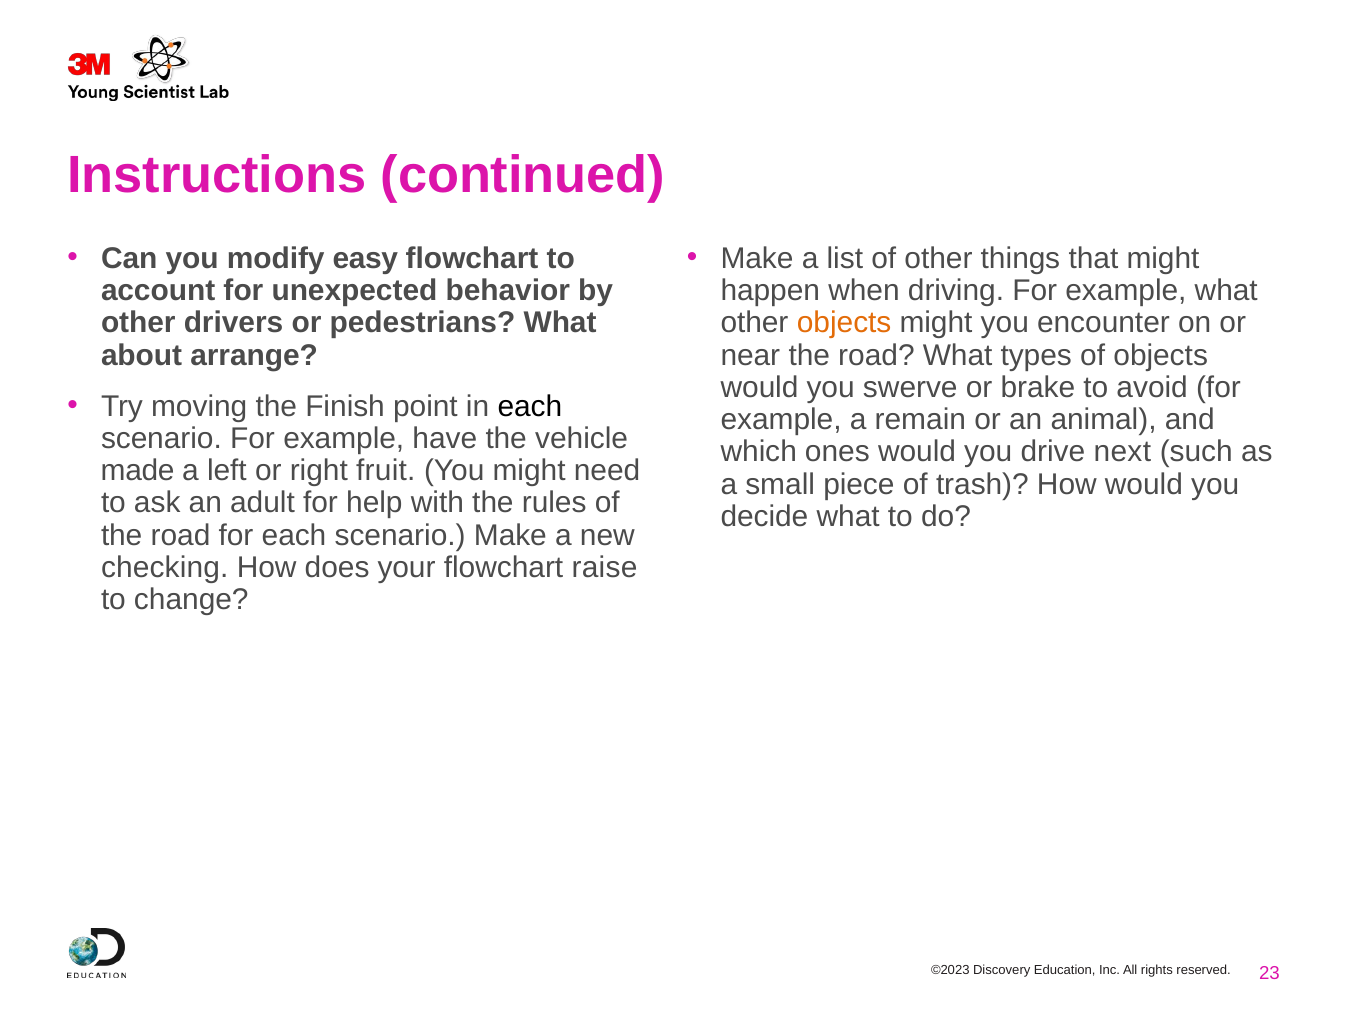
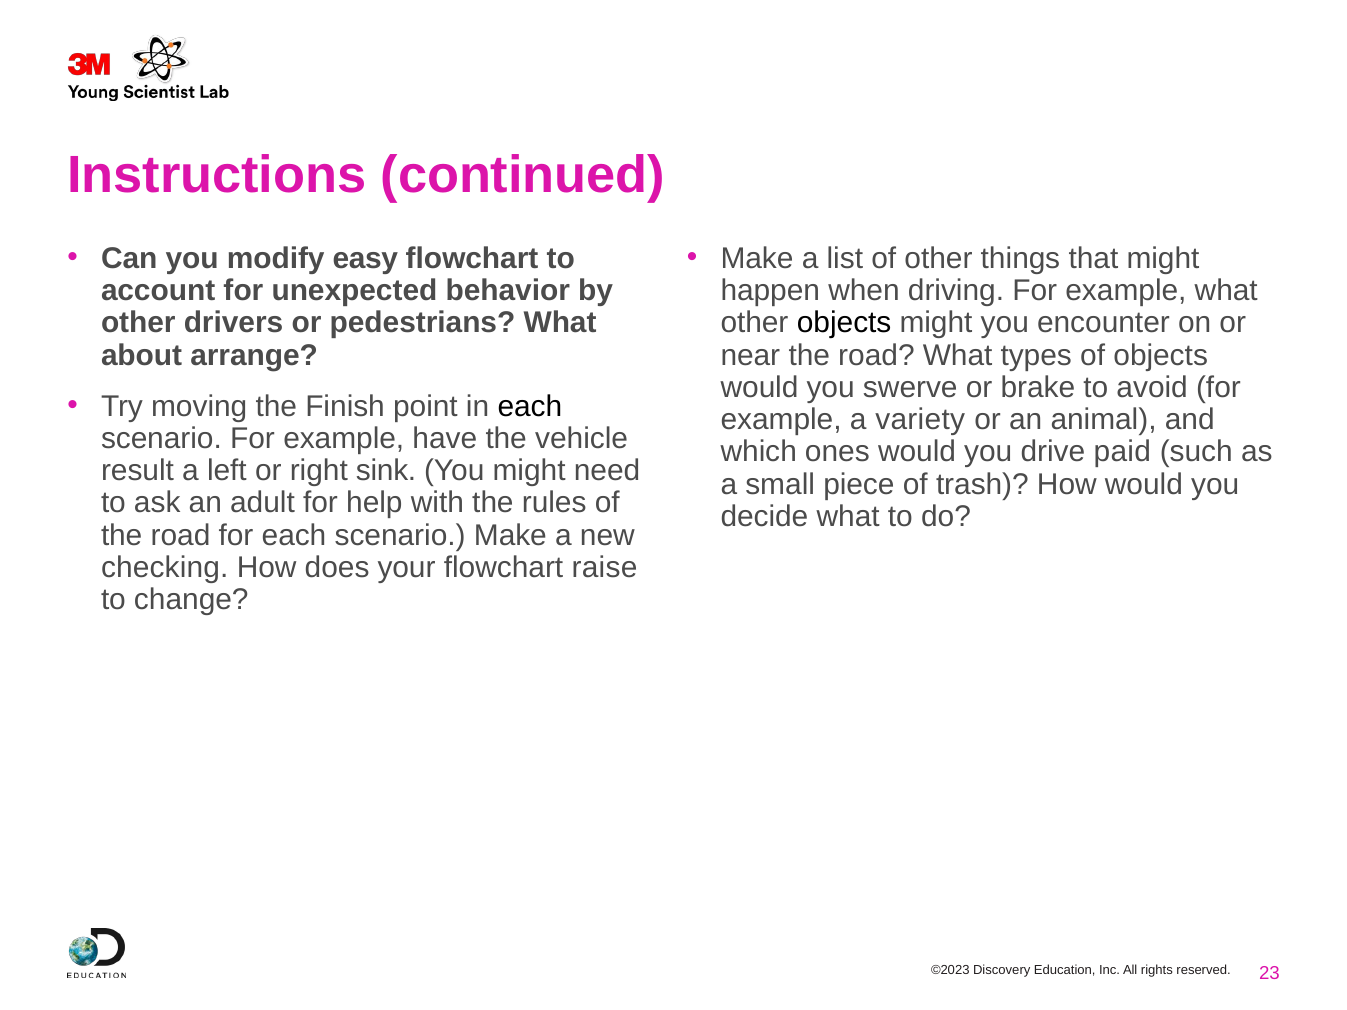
objects colour: orange -> black (844, 323)
remain: remain -> variety (920, 420)
next: next -> paid (1122, 452)
made: made -> result (138, 471)
fruit: fruit -> sink (386, 471)
